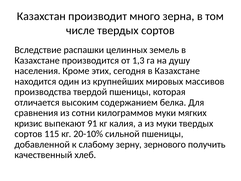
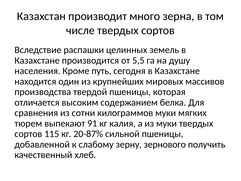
1,3: 1,3 -> 5,5 (138, 60)
этих: этих -> путь (101, 71)
кризис: кризис -> тюрем (28, 123)
20-10%: 20-10% -> 20-87% (88, 134)
